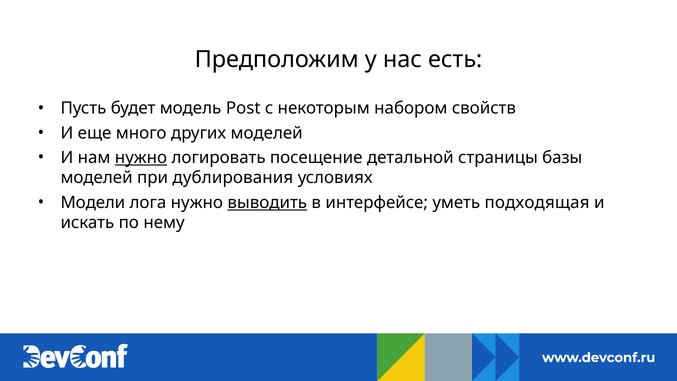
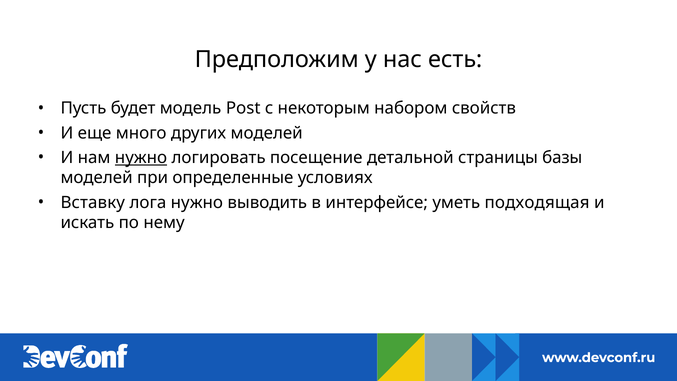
дублирования: дублирования -> определенные (233, 178)
Модели: Модели -> Вставку (93, 202)
выводить underline: present -> none (267, 202)
